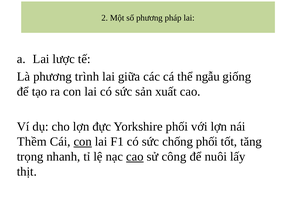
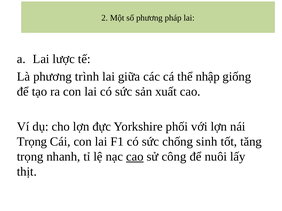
ngẫu: ngẫu -> nhập (208, 77)
Thềm: Thềm -> Trọng (32, 142)
con underline: present -> none (83, 142)
chống phối: phối -> sinh (207, 142)
